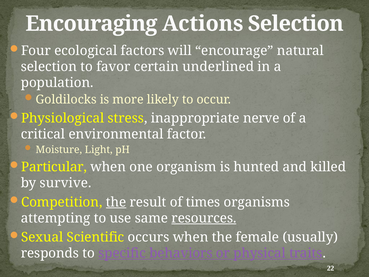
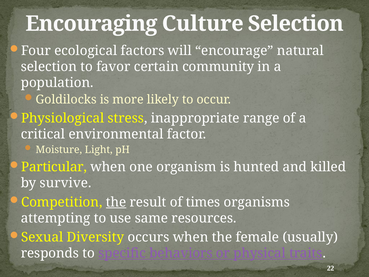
Actions: Actions -> Culture (203, 24)
underlined: underlined -> community (218, 67)
nerve: nerve -> range (261, 118)
resources underline: present -> none (204, 218)
Scientific: Scientific -> Diversity (95, 237)
